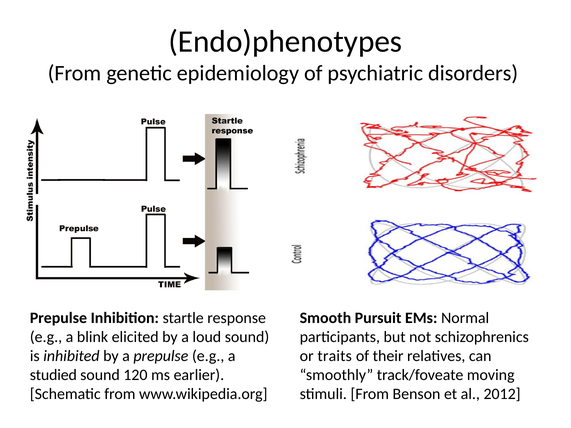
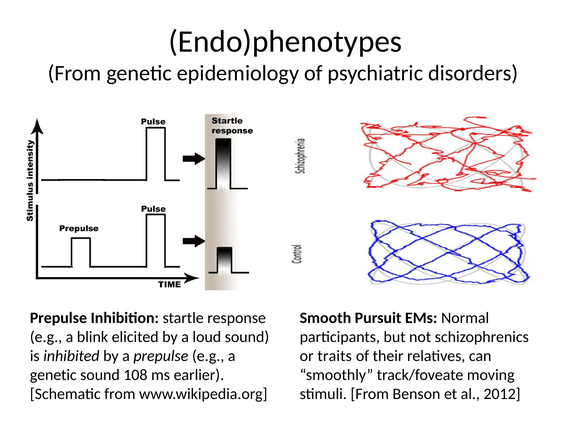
studied: studied -> genetic (53, 375)
120: 120 -> 108 (135, 375)
